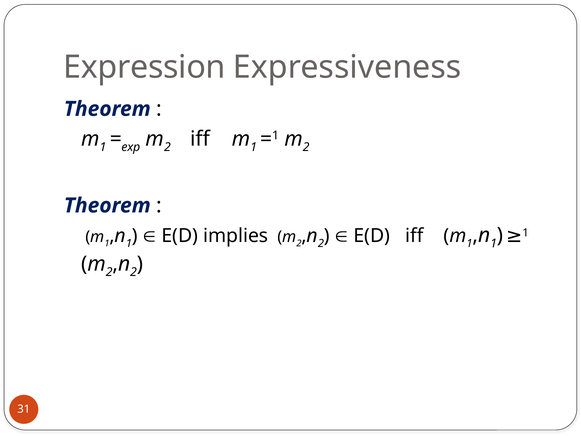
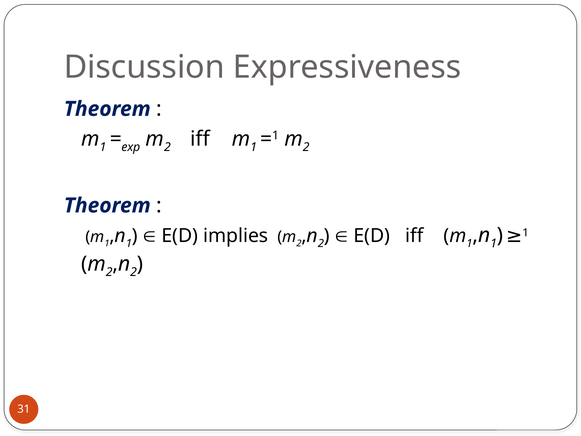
Expression: Expression -> Discussion (144, 67)
